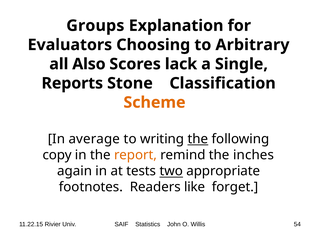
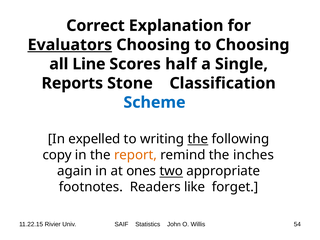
Groups: Groups -> Correct (95, 26)
Evaluators underline: none -> present (70, 45)
to Arbitrary: Arbitrary -> Choosing (252, 45)
Also: Also -> Line (89, 64)
lack: lack -> half (181, 64)
Scheme colour: orange -> blue (155, 102)
average: average -> expelled (94, 139)
tests: tests -> ones (141, 171)
